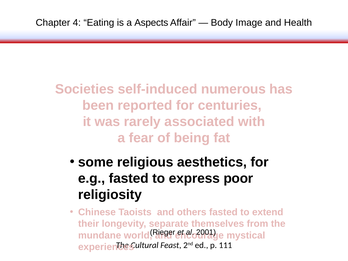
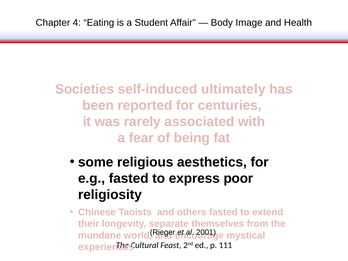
Aspects: Aspects -> Student (151, 23)
numerous: numerous -> ultimately (233, 89)
